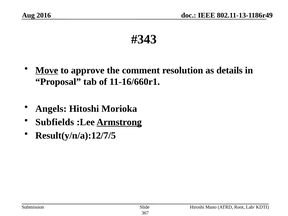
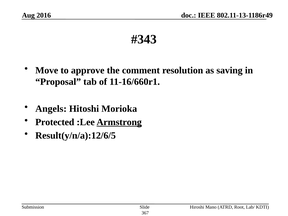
Move underline: present -> none (47, 70)
details: details -> saving (229, 70)
Subfields: Subfields -> Protected (55, 122)
Result(y/n/a):12/7/5: Result(y/n/a):12/7/5 -> Result(y/n/a):12/6/5 (76, 136)
